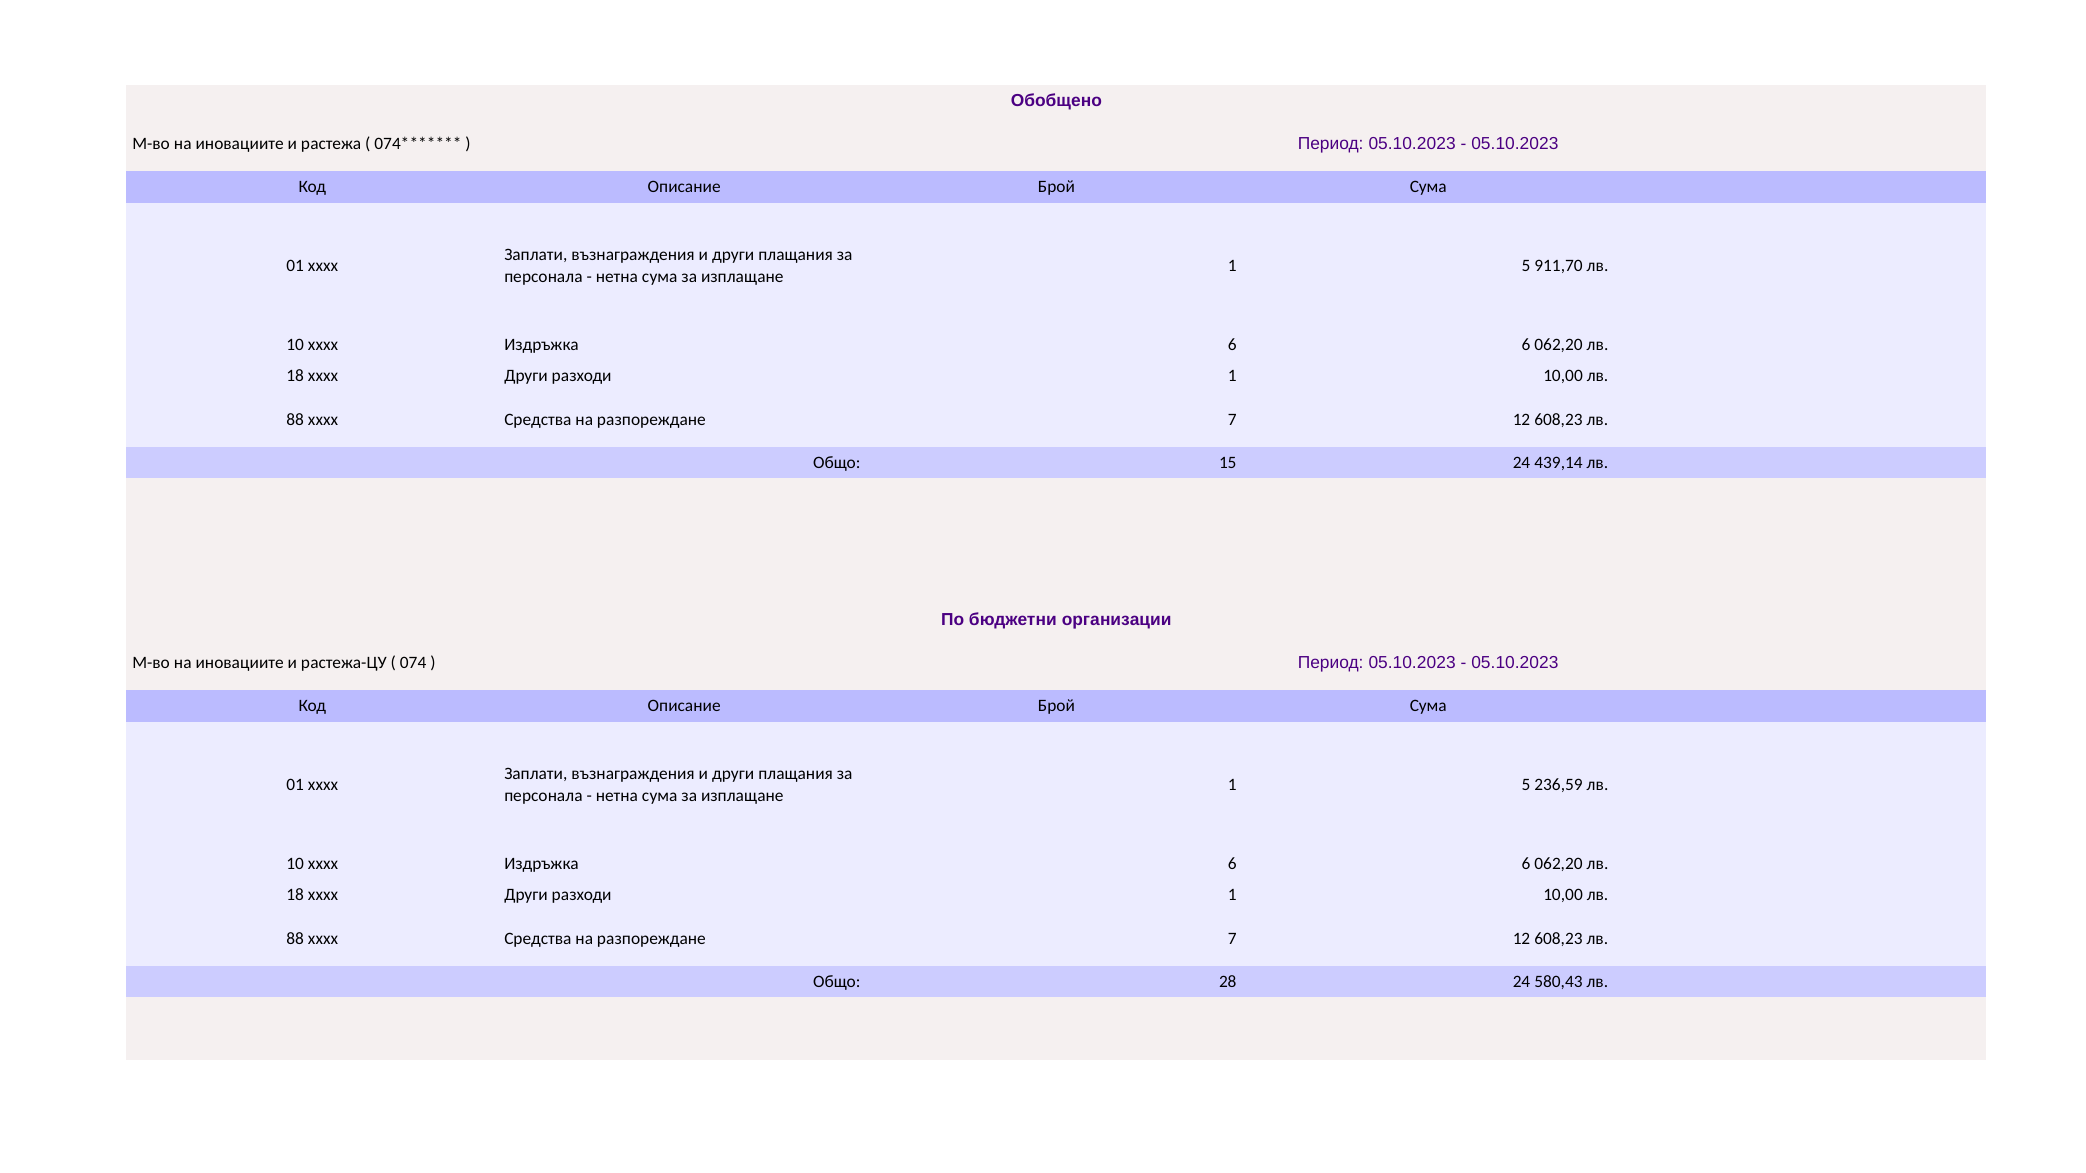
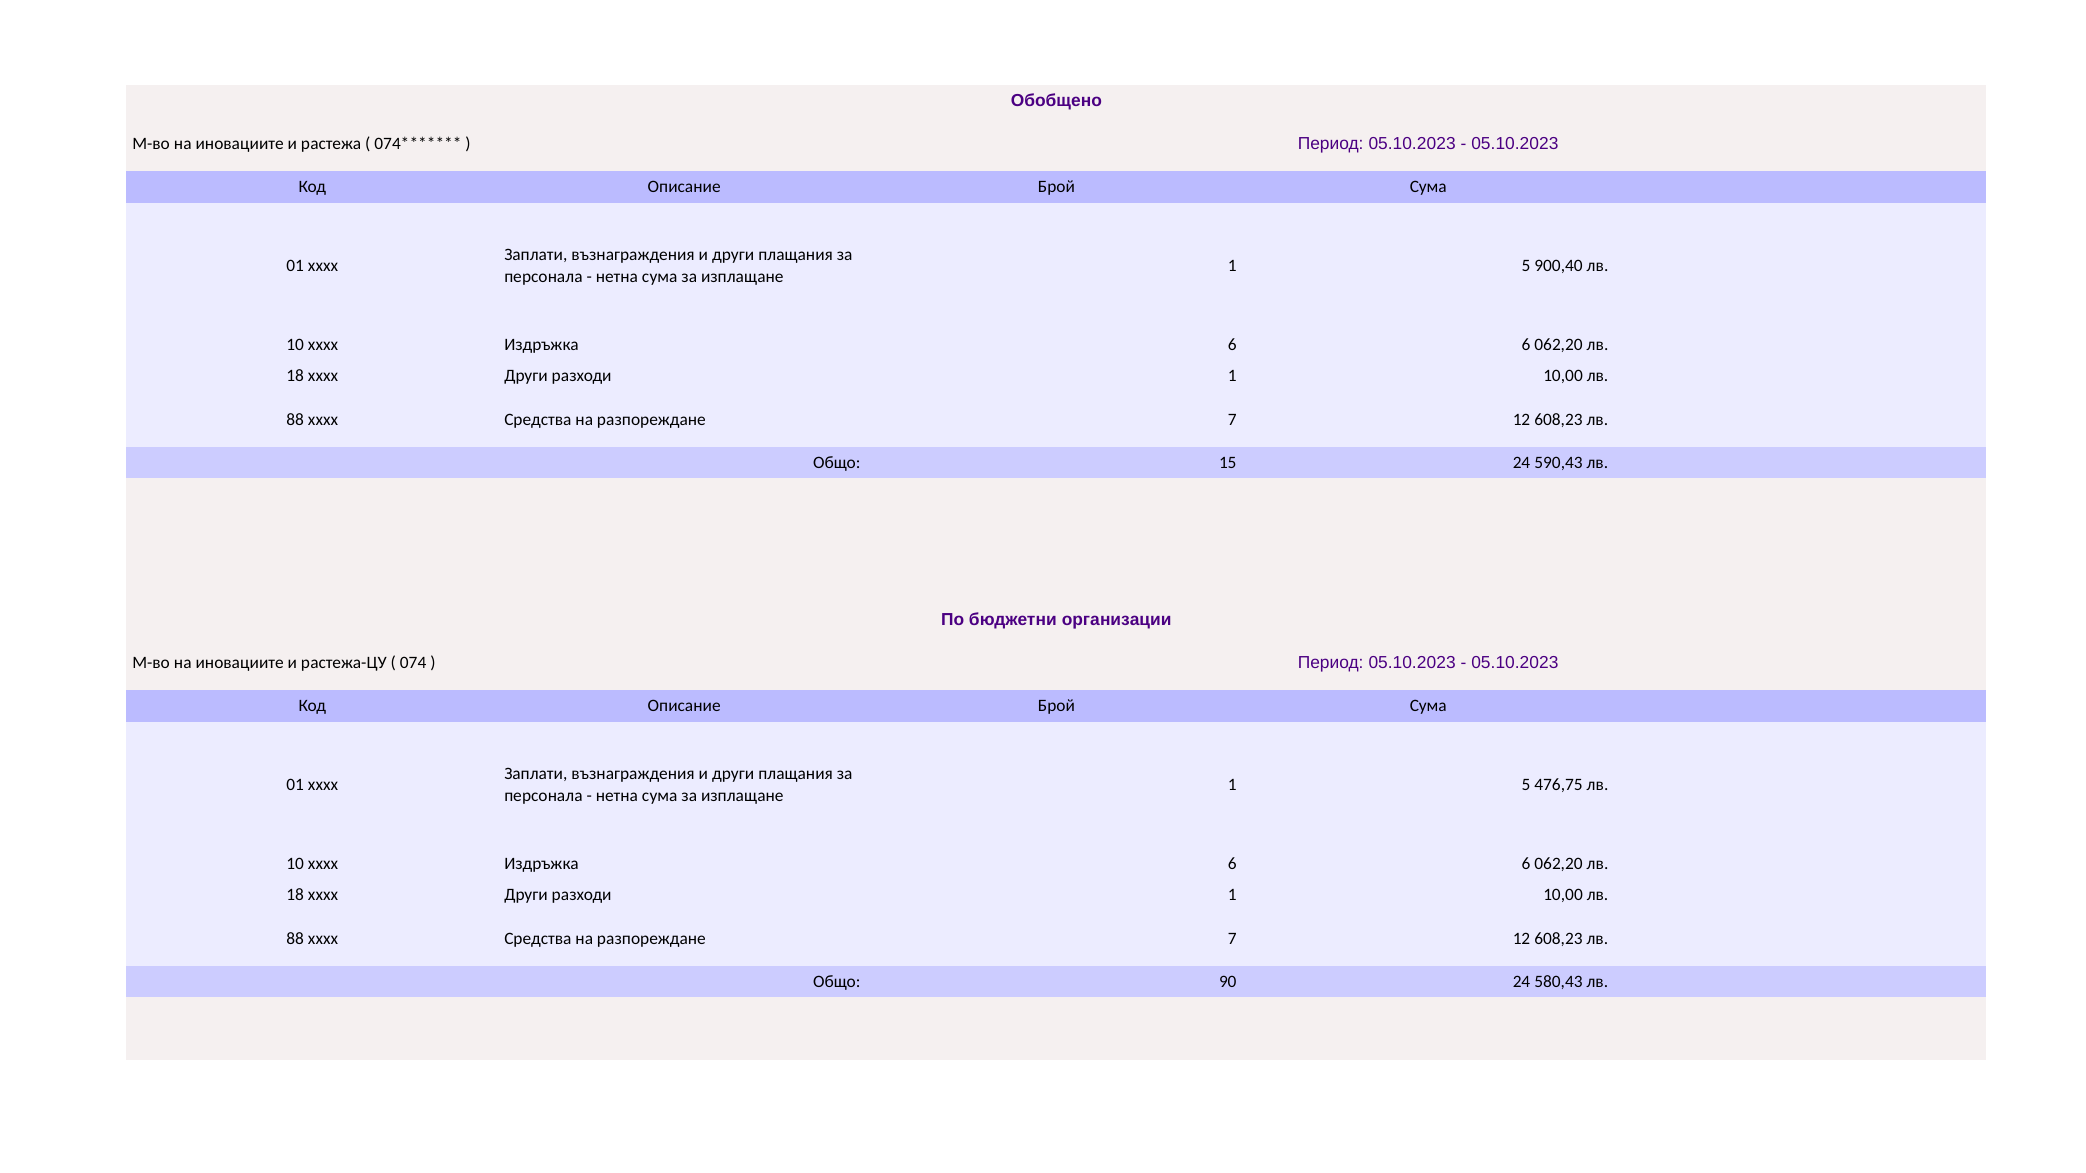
911,70: 911,70 -> 900,40 (1559, 266)
439,14: 439,14 -> 590,43 (1559, 463)
236,59: 236,59 -> 476,75 (1559, 785)
28: 28 -> 90 (1228, 982)
